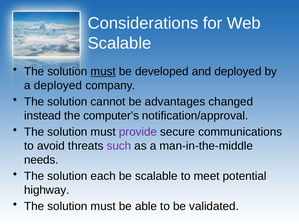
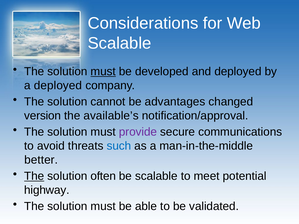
instead: instead -> version (43, 116)
computer’s: computer’s -> available’s (111, 116)
such colour: purple -> blue (119, 146)
needs: needs -> better (41, 160)
The underline: none -> present (34, 176)
each: each -> often (103, 176)
